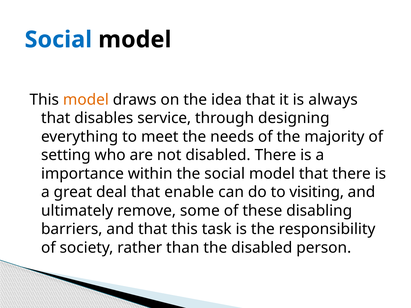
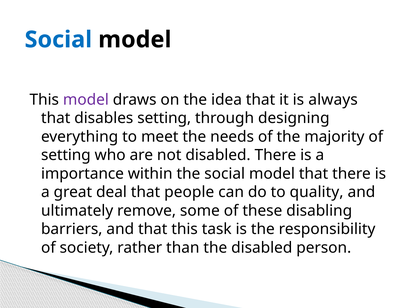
model colour: orange -> purple (86, 100)
disables service: service -> setting (164, 118)
enable: enable -> people (189, 192)
visiting: visiting -> quality (317, 192)
